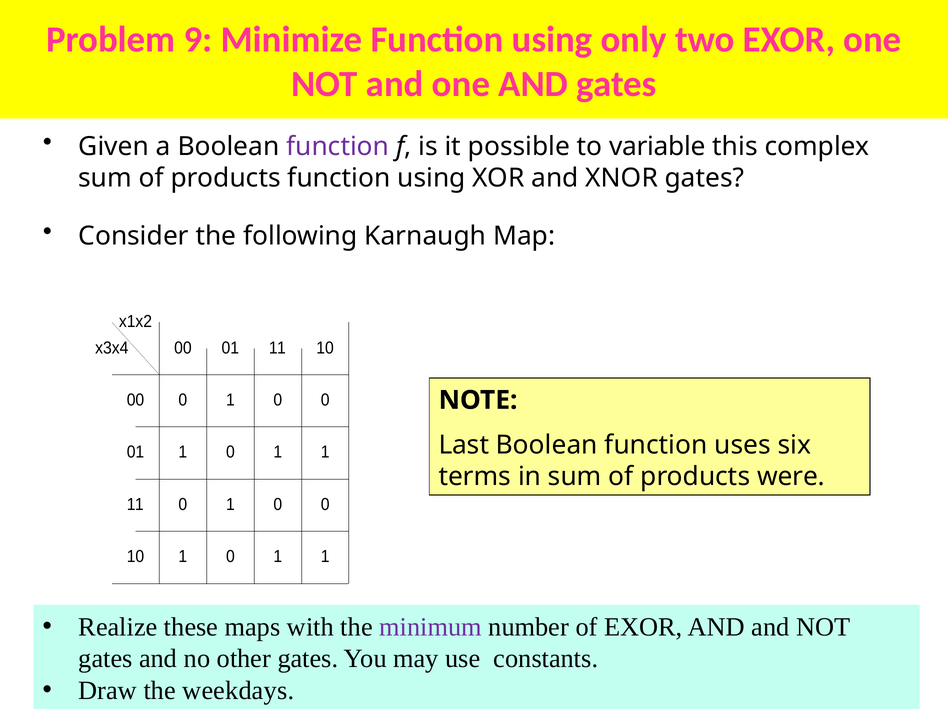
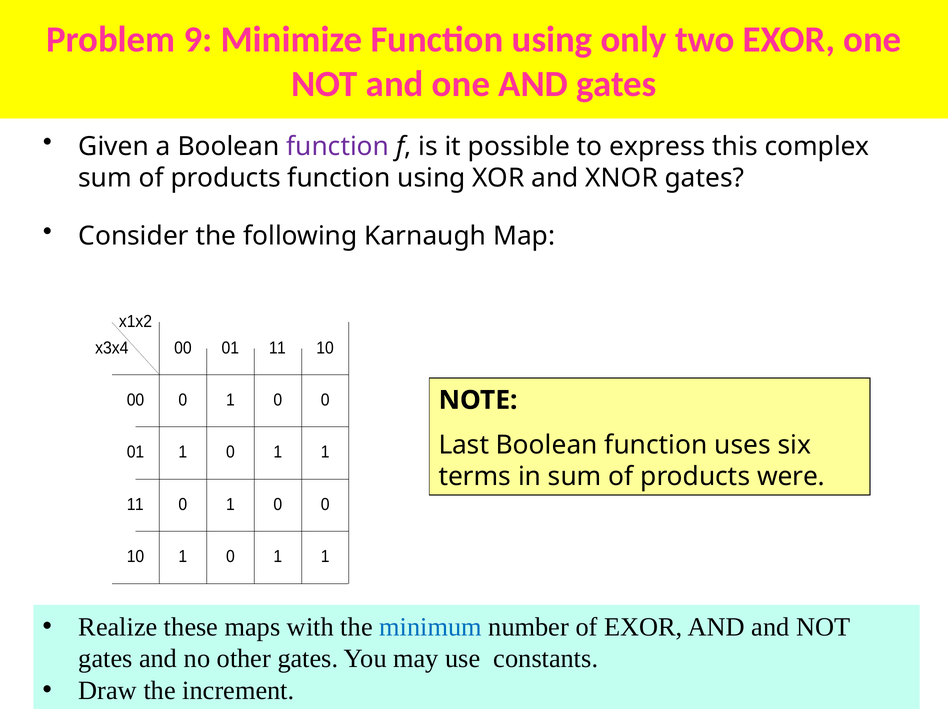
variable: variable -> express (657, 146)
minimum colour: purple -> blue (430, 627)
weekdays: weekdays -> increment (238, 690)
